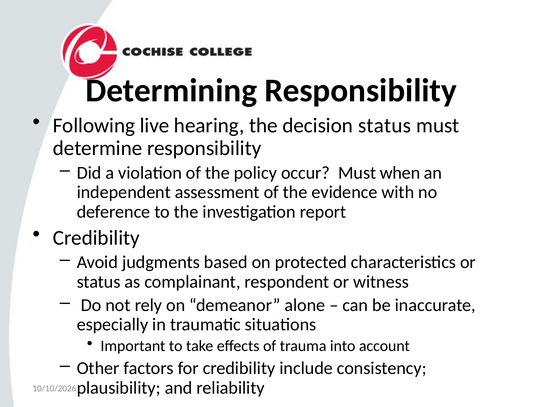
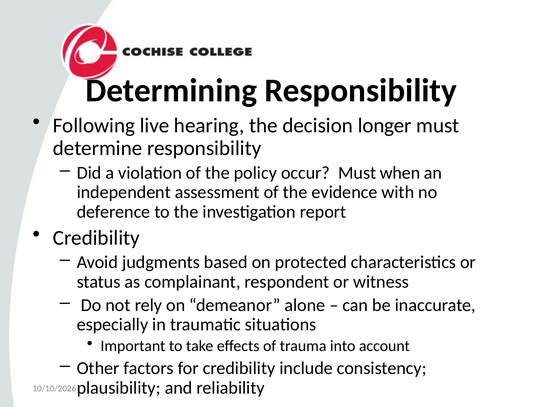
decision status: status -> longer (385, 125)
